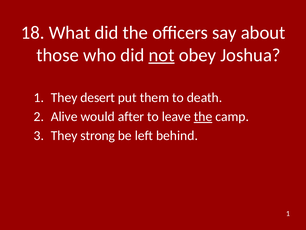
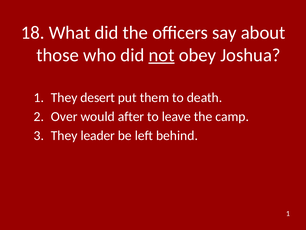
Alive: Alive -> Over (64, 116)
the underline: present -> none (203, 116)
strong: strong -> leader (98, 135)
